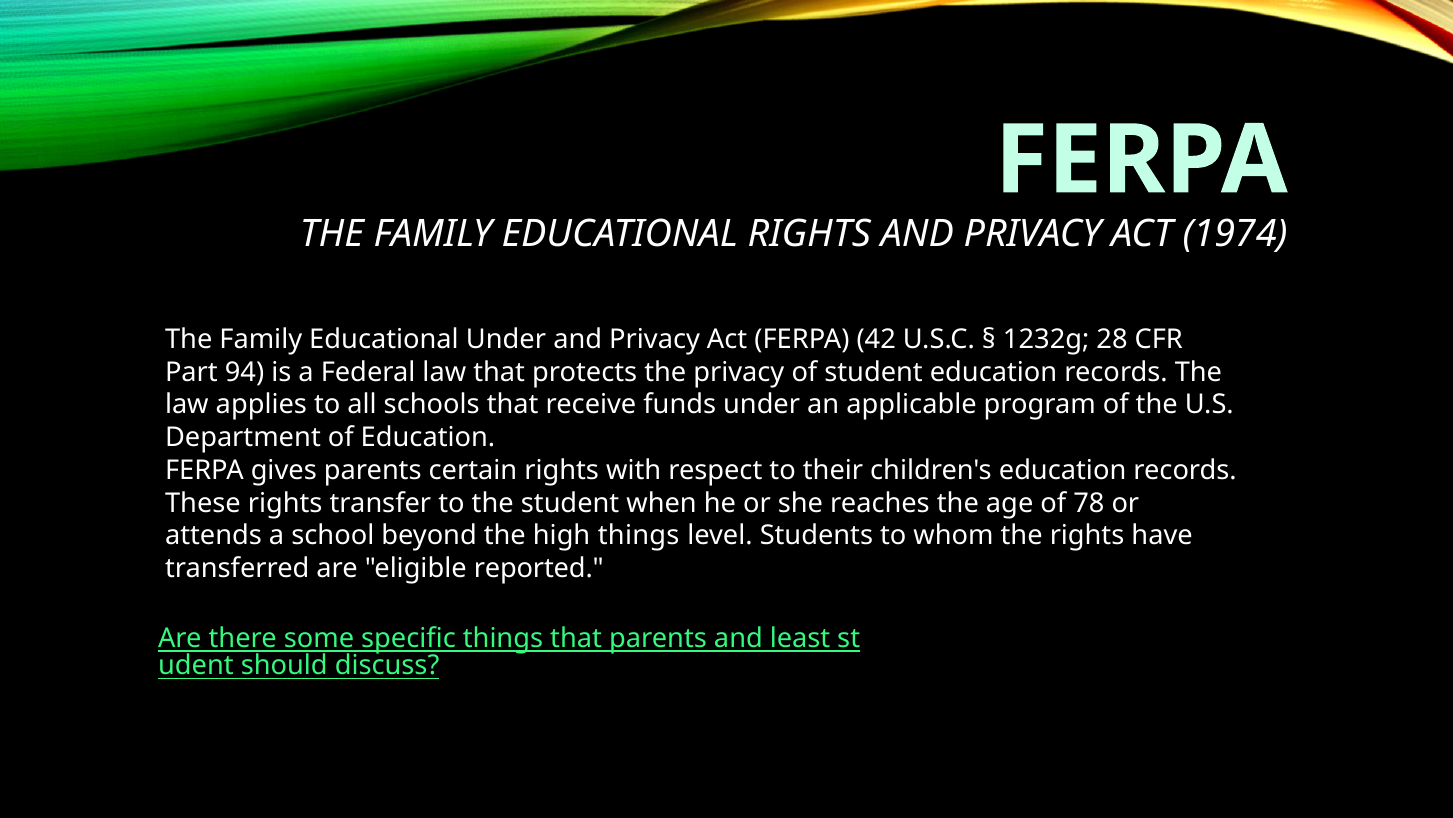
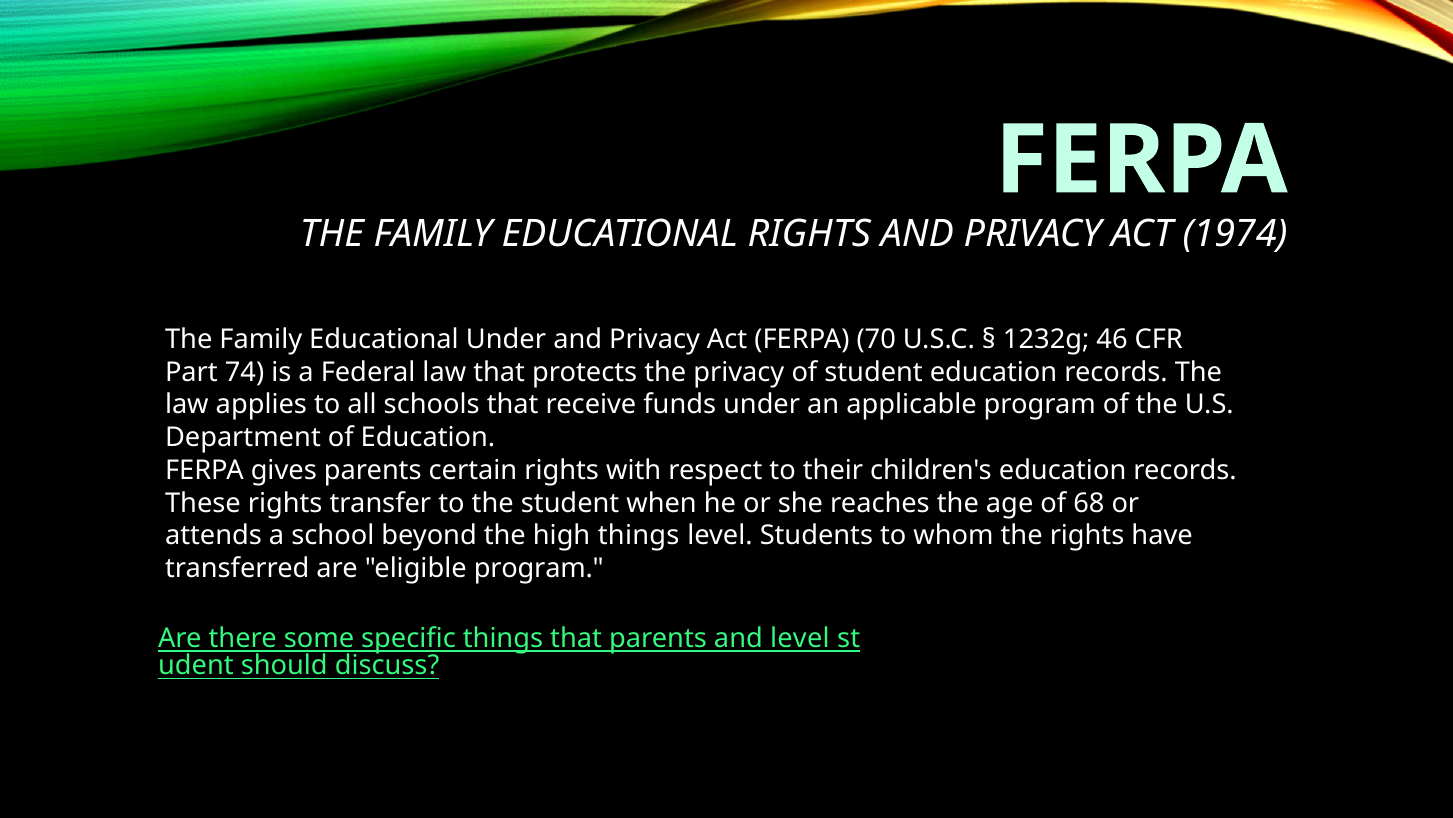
42: 42 -> 70 (876, 339)
28: 28 -> 46 (1112, 339)
94: 94 -> 74 (245, 372)
78: 78 -> 68 (1089, 503)
eligible reported: reported -> program (539, 568)
and least: least -> level (800, 638)
